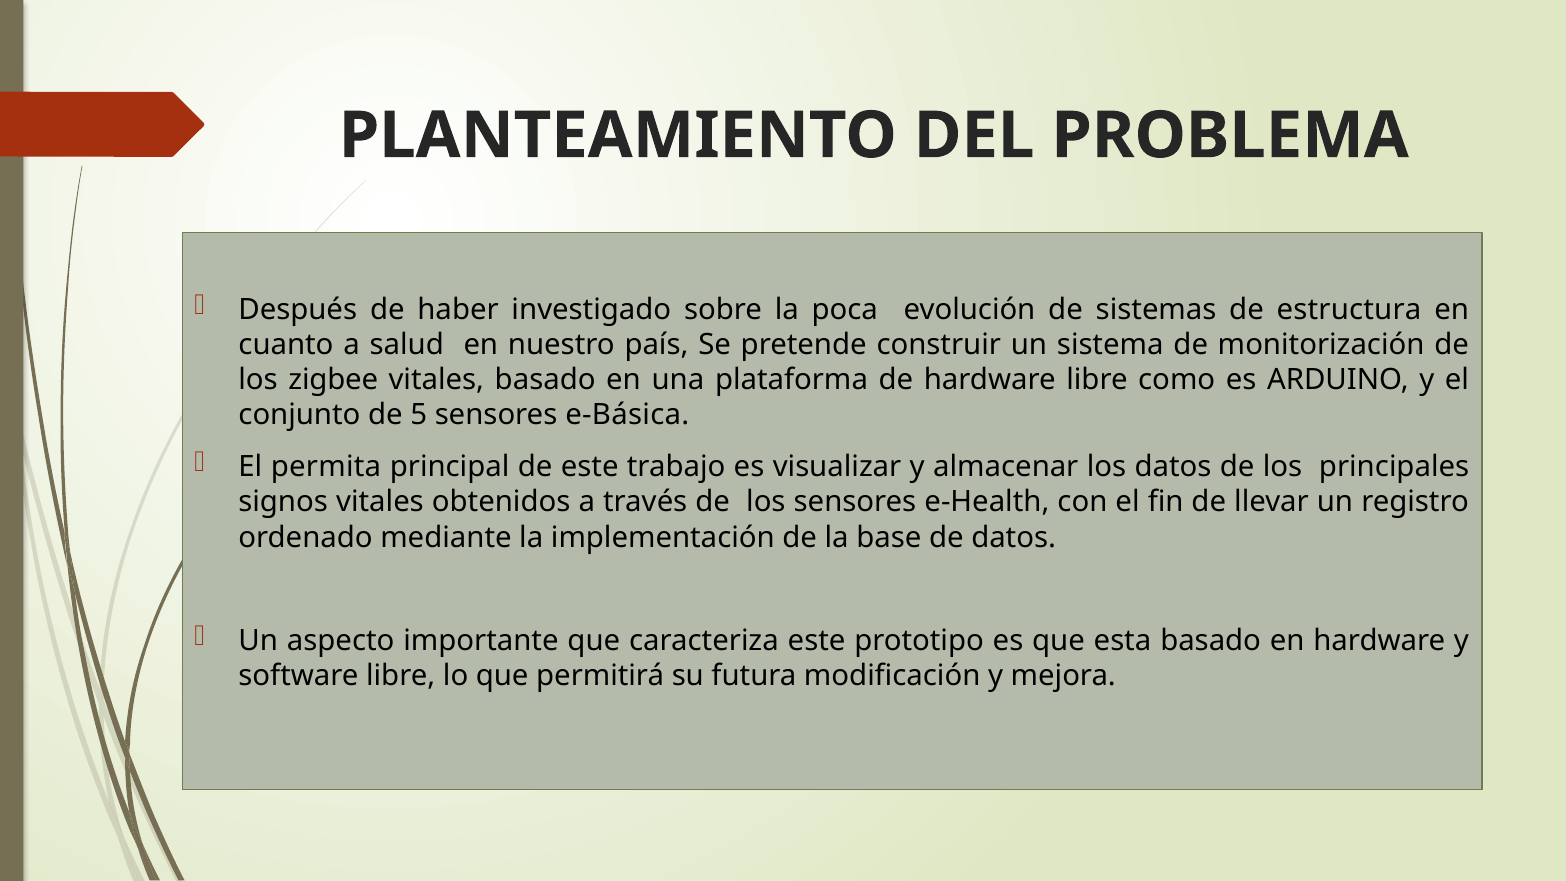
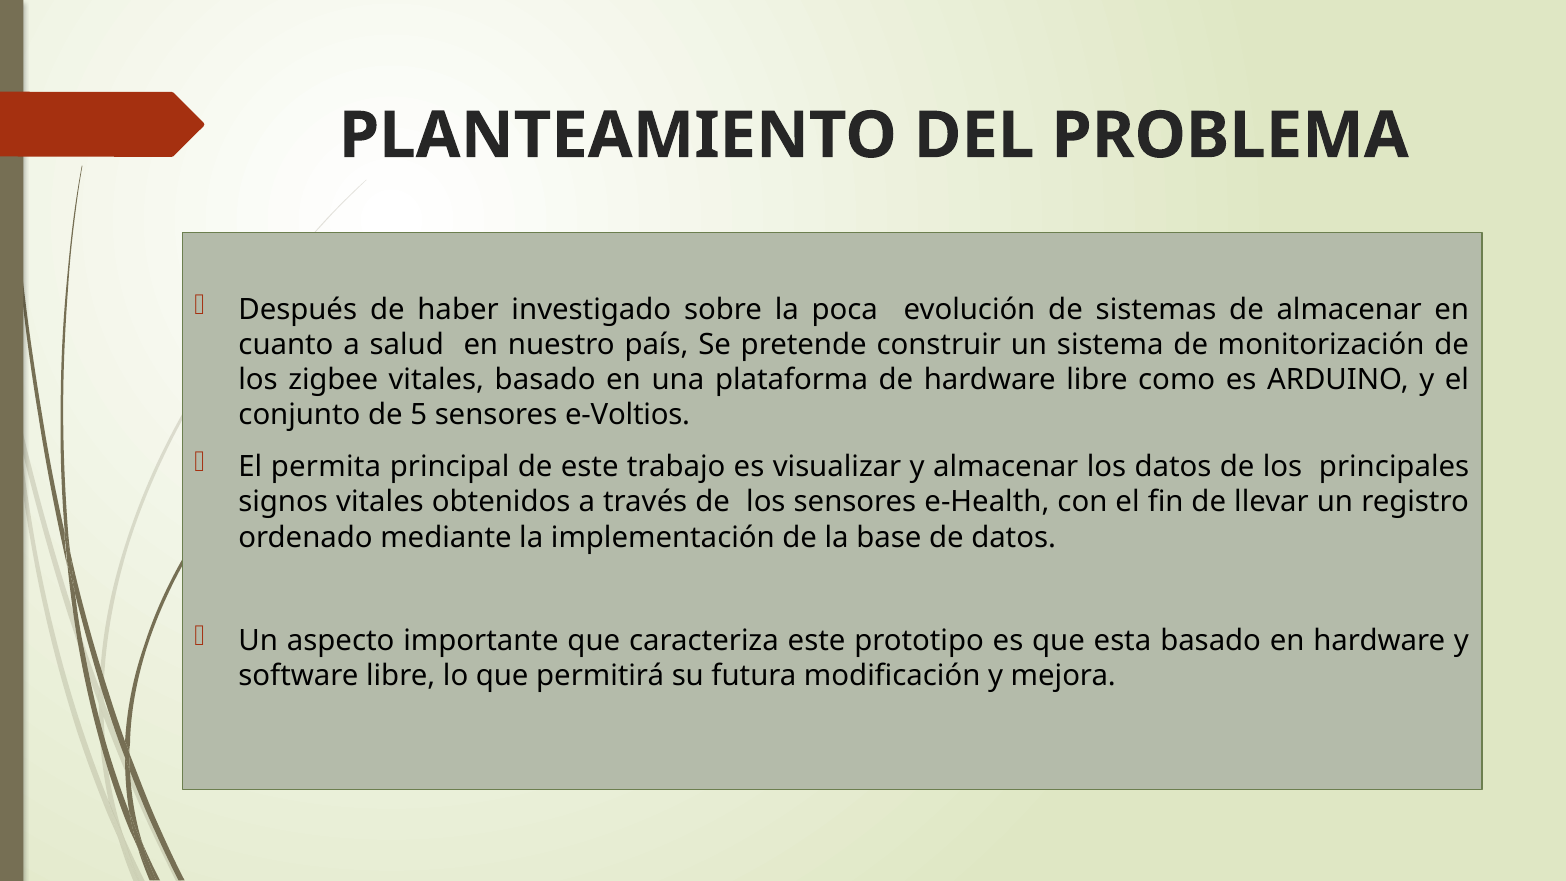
de estructura: estructura -> almacenar (1349, 310)
e-Básica: e-Básica -> e-Voltios (628, 415)
